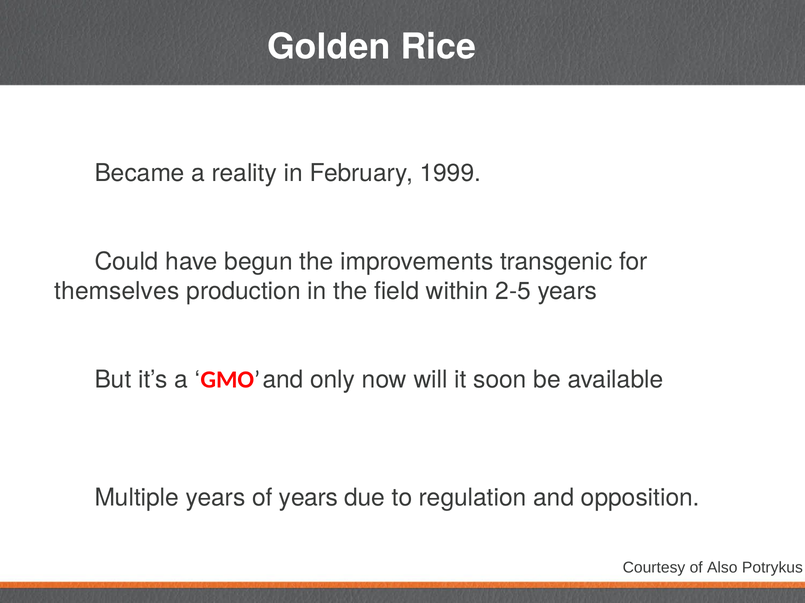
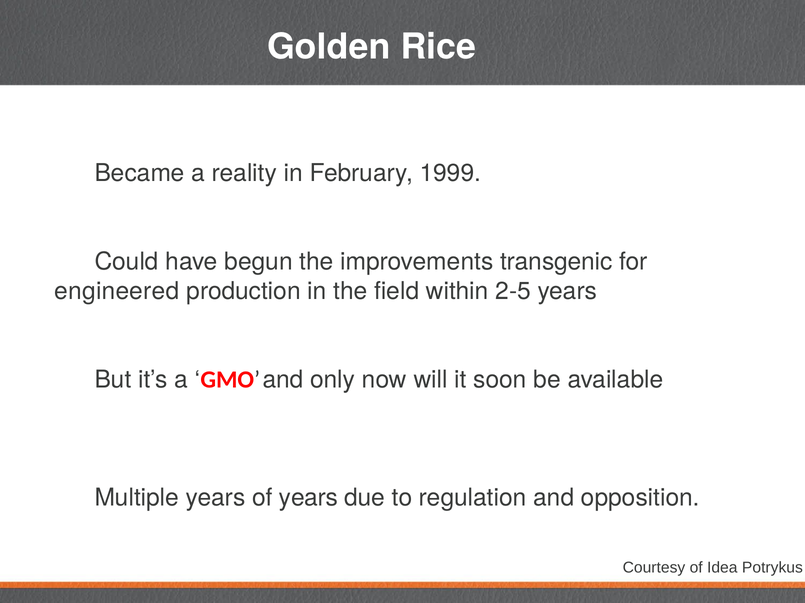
themselves: themselves -> engineered (117, 292)
Also: Also -> Idea (722, 568)
